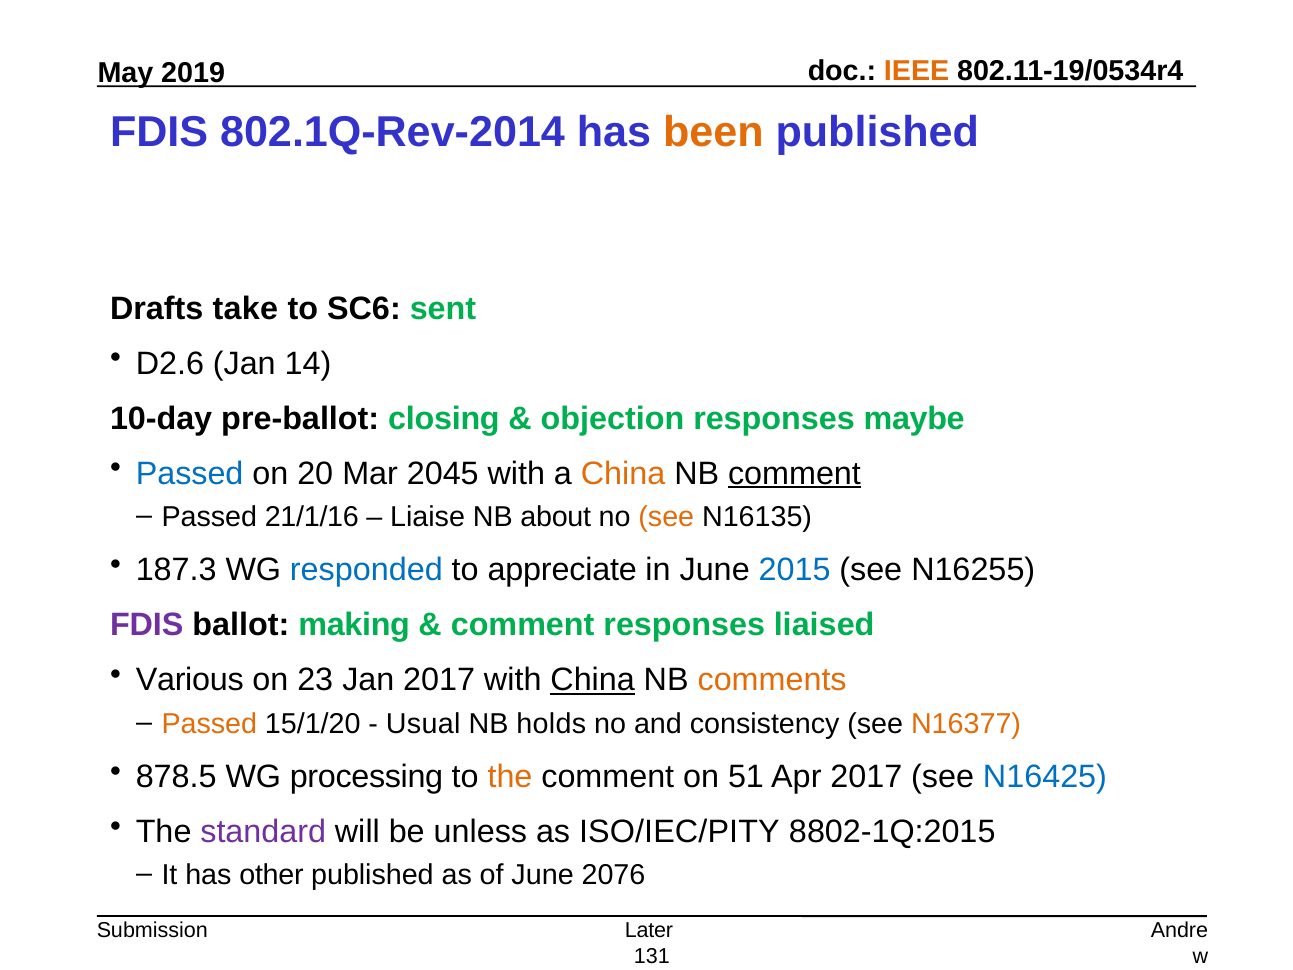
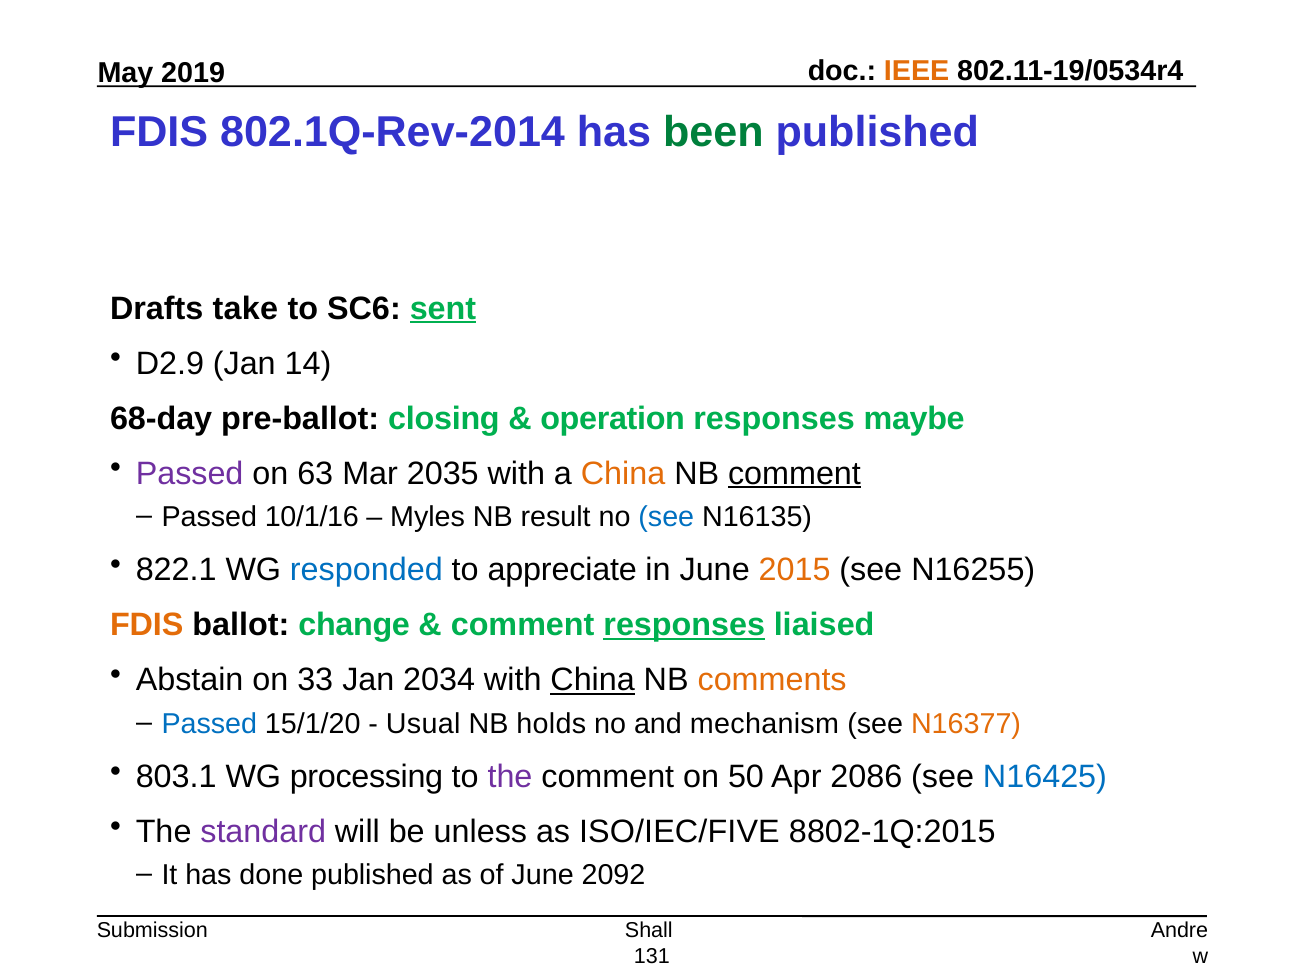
been colour: orange -> green (713, 132)
sent underline: none -> present (443, 308)
D2.6: D2.6 -> D2.9 (170, 363)
10-day: 10-day -> 68-day (161, 418)
objection: objection -> operation (613, 418)
Passed colour: blue -> purple (190, 473)
20: 20 -> 63 (315, 473)
2045: 2045 -> 2035 (443, 473)
21/1/16: 21/1/16 -> 10/1/16 (312, 517)
Liaise: Liaise -> Myles (428, 517)
about: about -> result (556, 517)
see colour: orange -> blue (666, 517)
187.3: 187.3 -> 822.1 (176, 570)
2015 colour: blue -> orange (795, 570)
FDIS colour: purple -> orange (147, 625)
making: making -> change (354, 625)
responses underline: none -> present (684, 625)
Various: Various -> Abstain (190, 680)
23: 23 -> 33 (315, 680)
Jan 2017: 2017 -> 2034 (439, 680)
Passed colour: orange -> blue (209, 723)
consistency: consistency -> mechanism (765, 723)
878.5: 878.5 -> 803.1 (176, 776)
the colour: orange -> purple (510, 776)
51: 51 -> 50 (746, 776)
Apr 2017: 2017 -> 2086 (866, 776)
ISO/IEC/PITY: ISO/IEC/PITY -> ISO/IEC/FIVE (679, 831)
other: other -> done (271, 875)
2076: 2076 -> 2092 (613, 875)
Later: Later -> Shall (649, 930)
